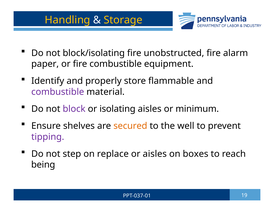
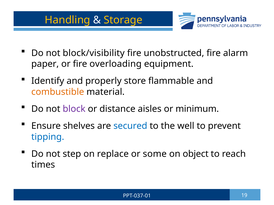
block/isolating: block/isolating -> block/visibility (94, 53)
fire combustible: combustible -> overloading (116, 64)
combustible colour: purple -> orange (58, 92)
isolating: isolating -> distance (117, 109)
secured colour: orange -> blue (130, 126)
tipping colour: purple -> blue (48, 137)
or aisles: aisles -> some (155, 154)
boxes: boxes -> object (196, 154)
being: being -> times (43, 165)
